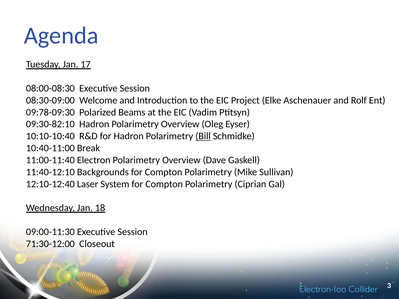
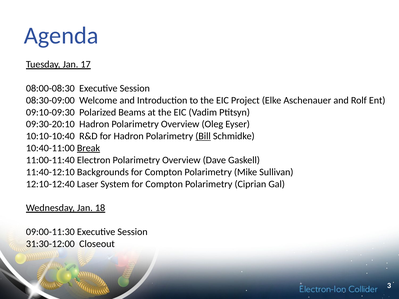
09:78-09:30: 09:78-09:30 -> 09:10-09:30 (50, 112)
09:30-82:10: 09:30-82:10 -> 09:30-20:10 (50, 124)
Break underline: none -> present (88, 148)
71:30-12:00: 71:30-12:00 -> 31:30-12:00 (50, 244)
